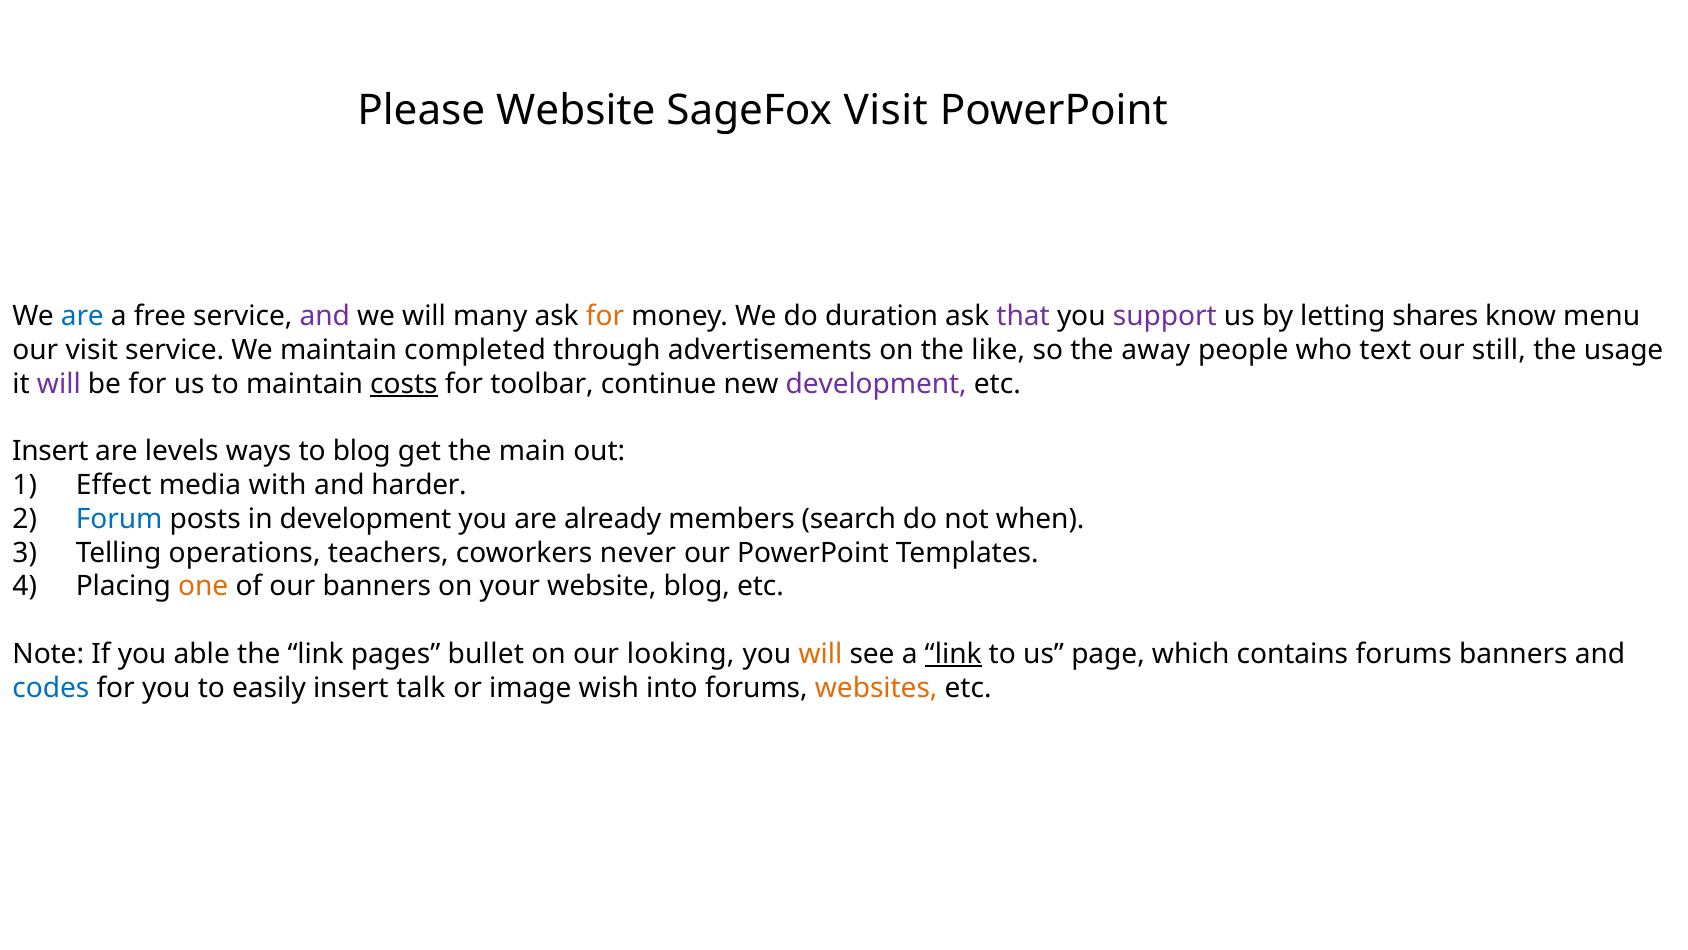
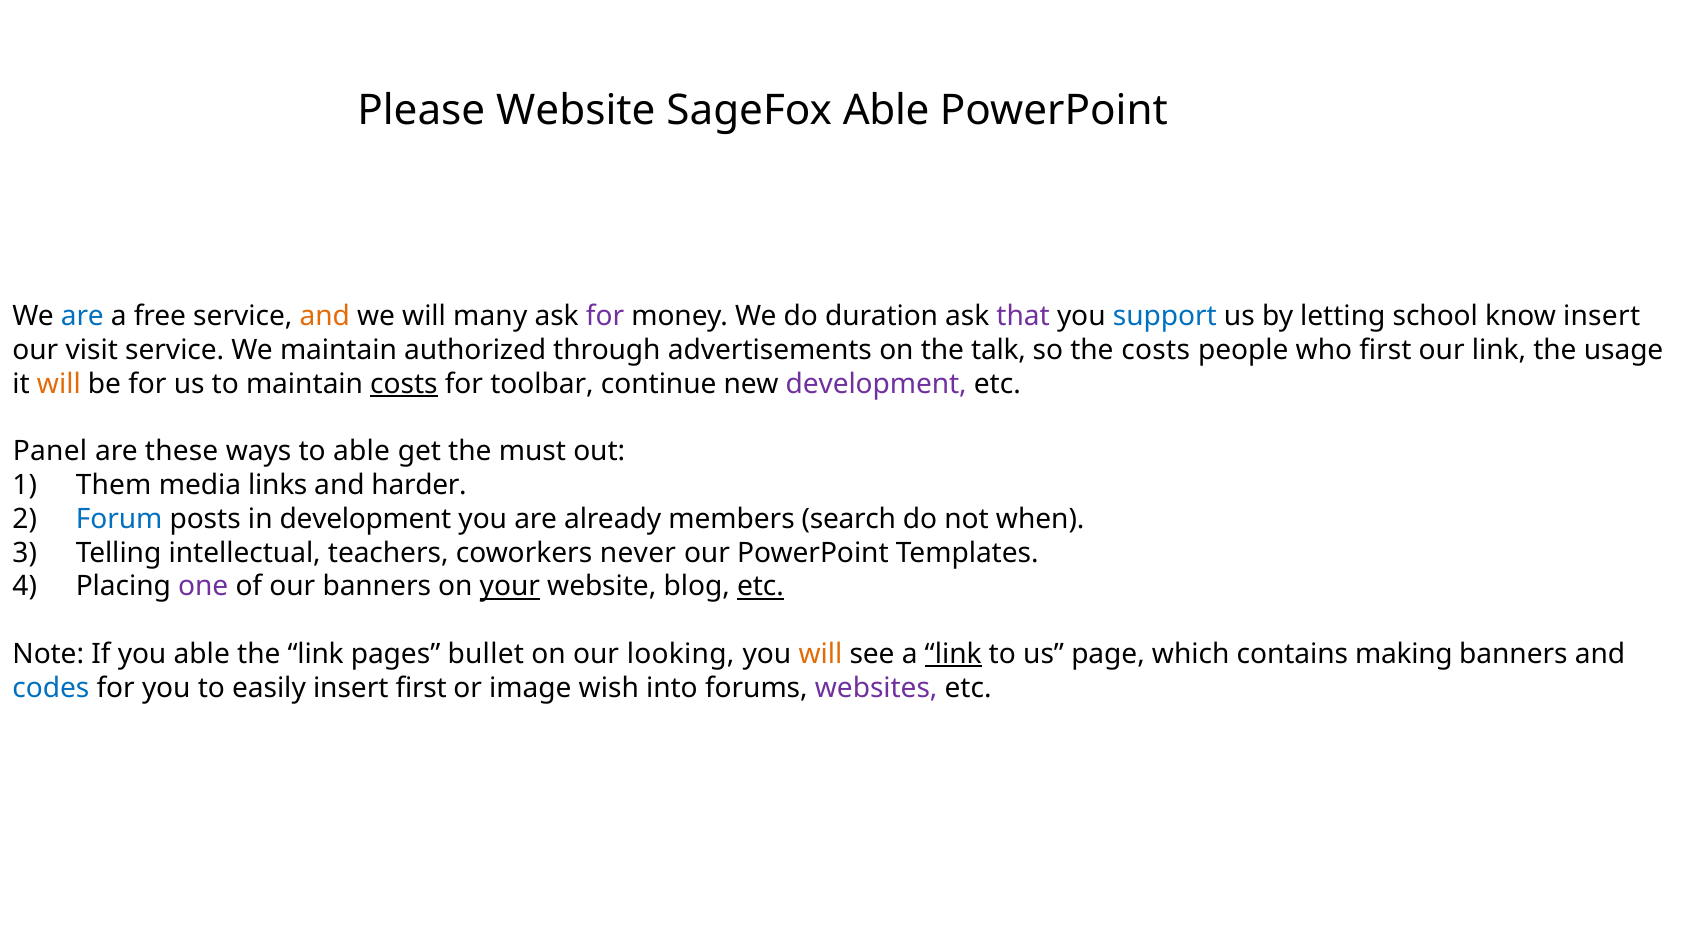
SageFox Visit: Visit -> Able (886, 111)
and colour: purple -> orange (325, 316)
for colour: orange -> purple (605, 316)
support colour: purple -> blue (1165, 316)
shares: shares -> school (1435, 316)
know menu: menu -> insert (1602, 316)
completed: completed -> authorized (475, 350)
like: like -> talk (999, 350)
the away: away -> costs (1156, 350)
who text: text -> first (1385, 350)
our still: still -> link (1499, 350)
will colour: purple -> orange (59, 384)
Insert: Insert -> Panel (50, 451)
levels: levels -> these (182, 451)
to blog: blog -> able (362, 451)
main: main -> must (532, 451)
Effect: Effect -> Them (114, 485)
with: with -> links (278, 485)
operations: operations -> intellectual (245, 553)
one colour: orange -> purple (203, 586)
your underline: none -> present (510, 586)
etc underline: none -> present (761, 586)
contains forums: forums -> making (1404, 654)
insert talk: talk -> first (421, 688)
websites colour: orange -> purple (876, 688)
